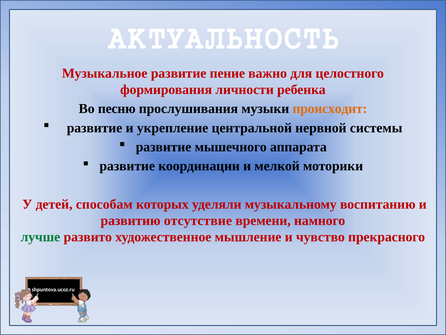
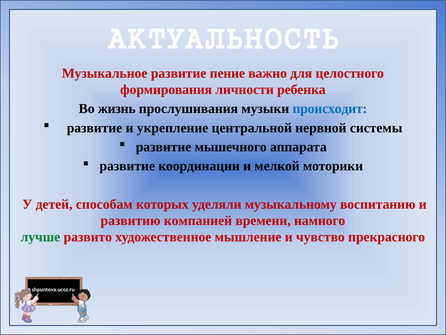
песню: песню -> жизнь (117, 109)
происходит colour: orange -> blue (330, 109)
отсутствие: отсутствие -> компанией (198, 220)
